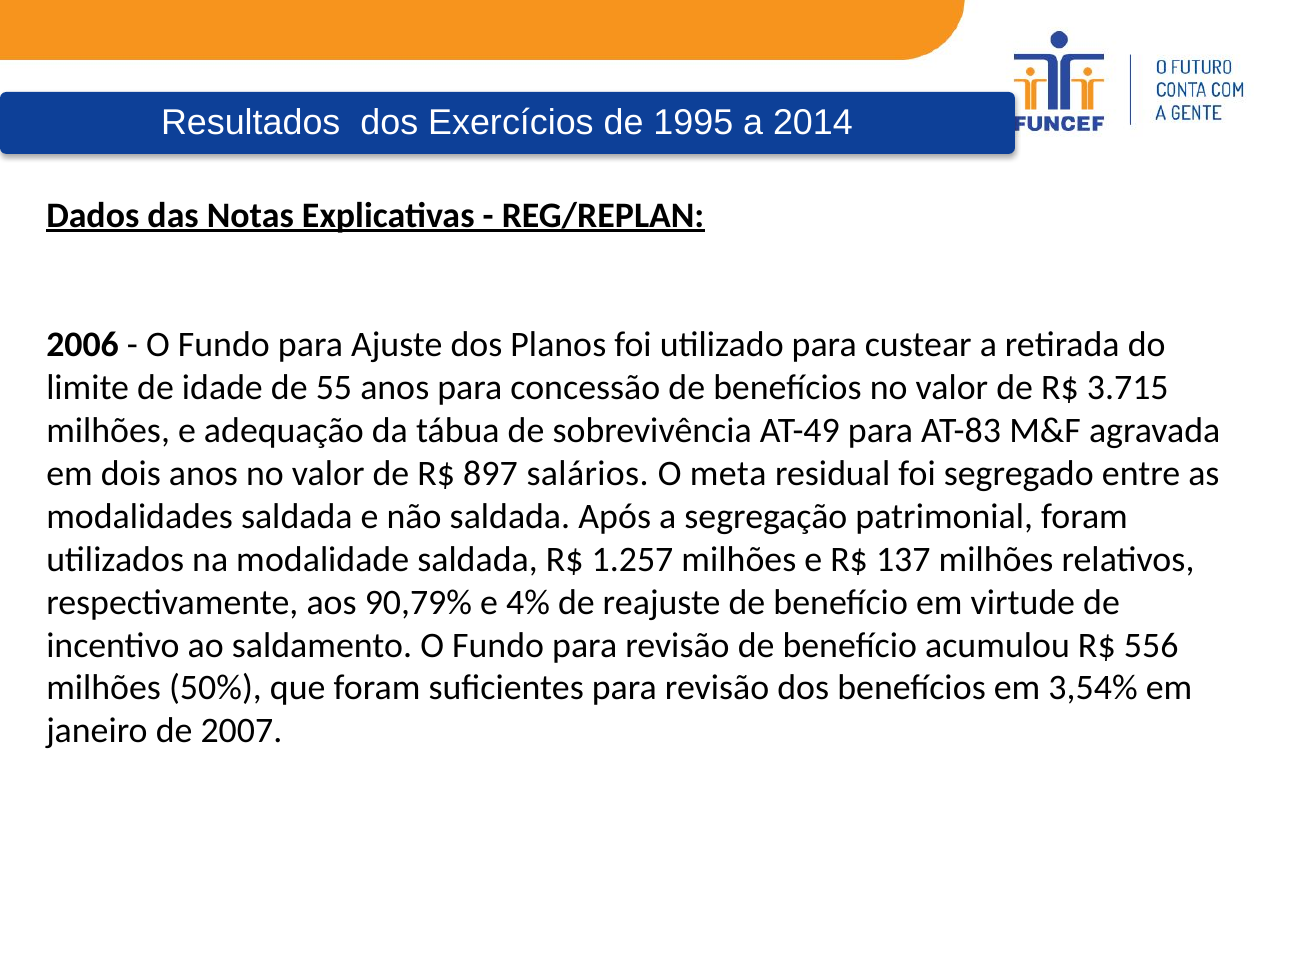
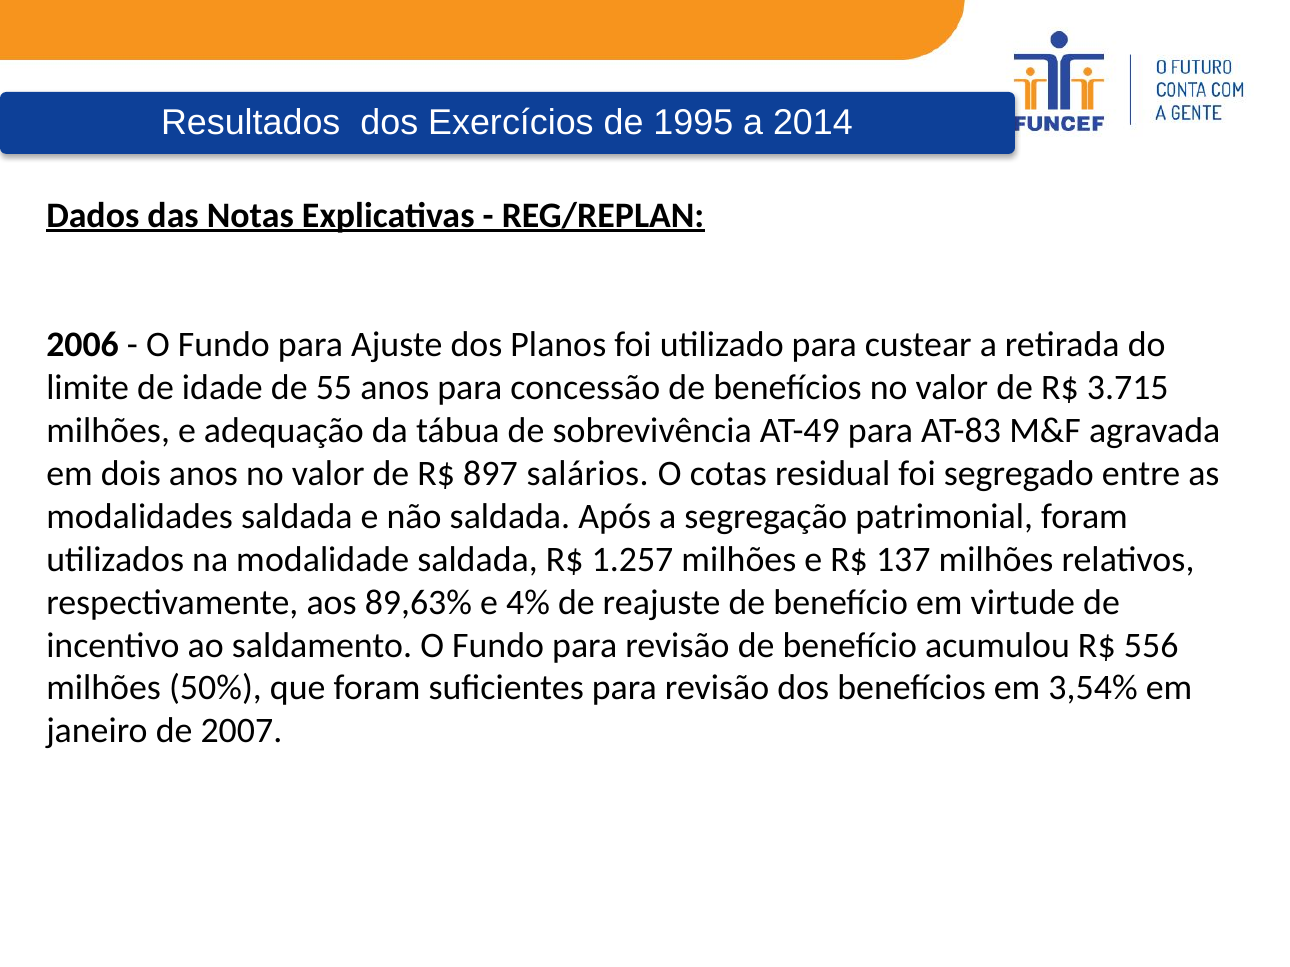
meta: meta -> cotas (728, 473)
90,79%: 90,79% -> 89,63% (418, 602)
